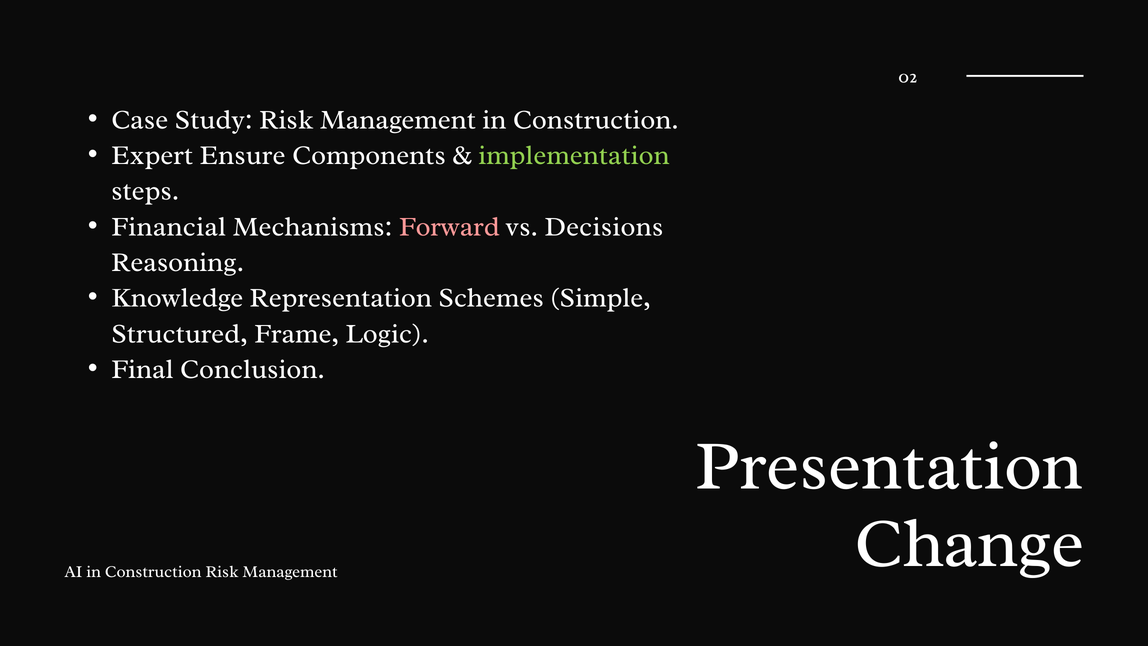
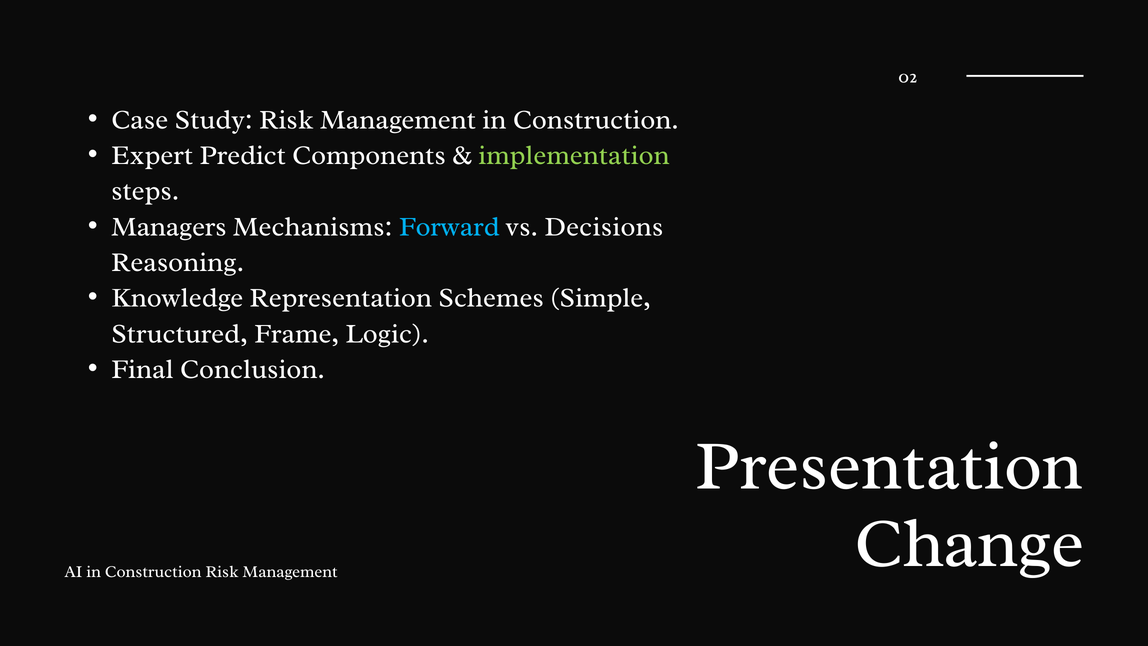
Ensure: Ensure -> Predict (243, 155)
Financial: Financial -> Managers (169, 226)
Forward colour: pink -> light blue (449, 226)
